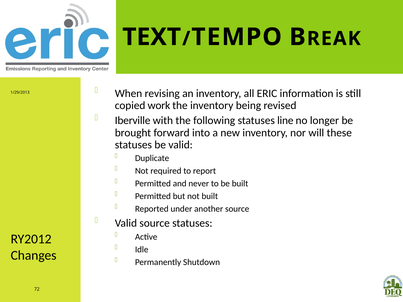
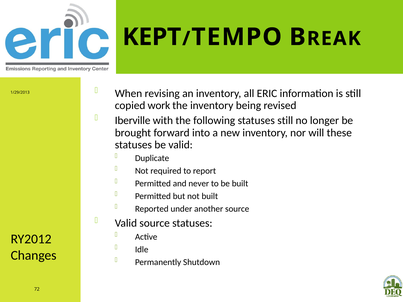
TEXT: TEXT -> KEPT (152, 37)
statuses line: line -> still (285, 121)
